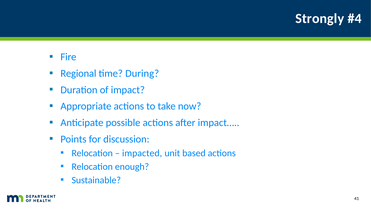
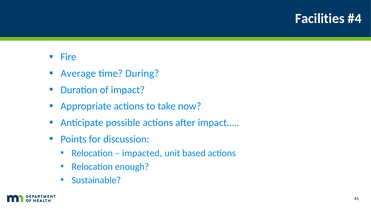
Strongly: Strongly -> Facilities (320, 18)
Regional: Regional -> Average (78, 73)
